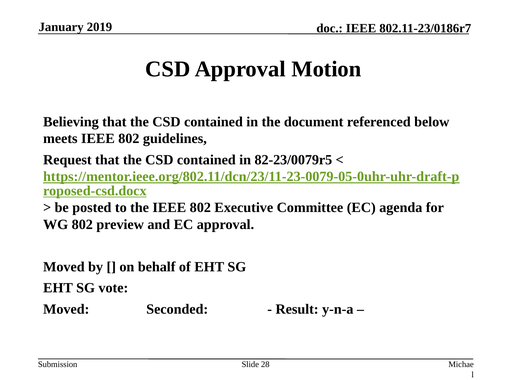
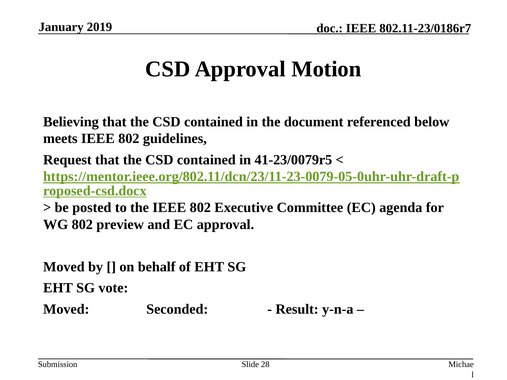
82-23/0079r5: 82-23/0079r5 -> 41-23/0079r5 (293, 160)
